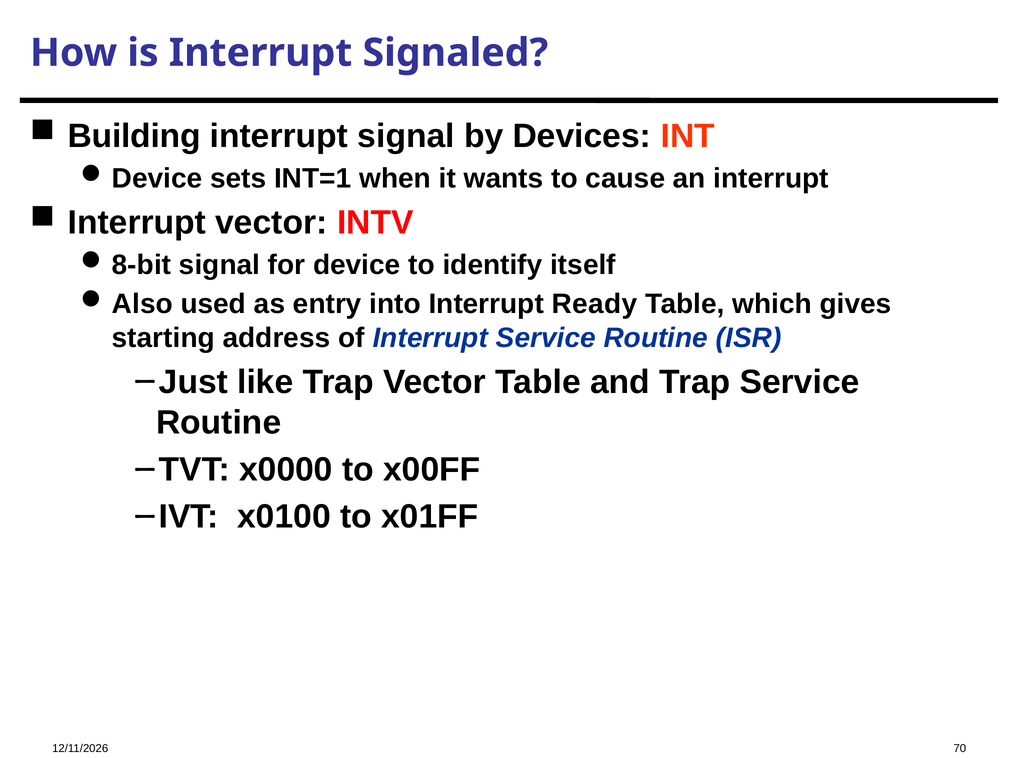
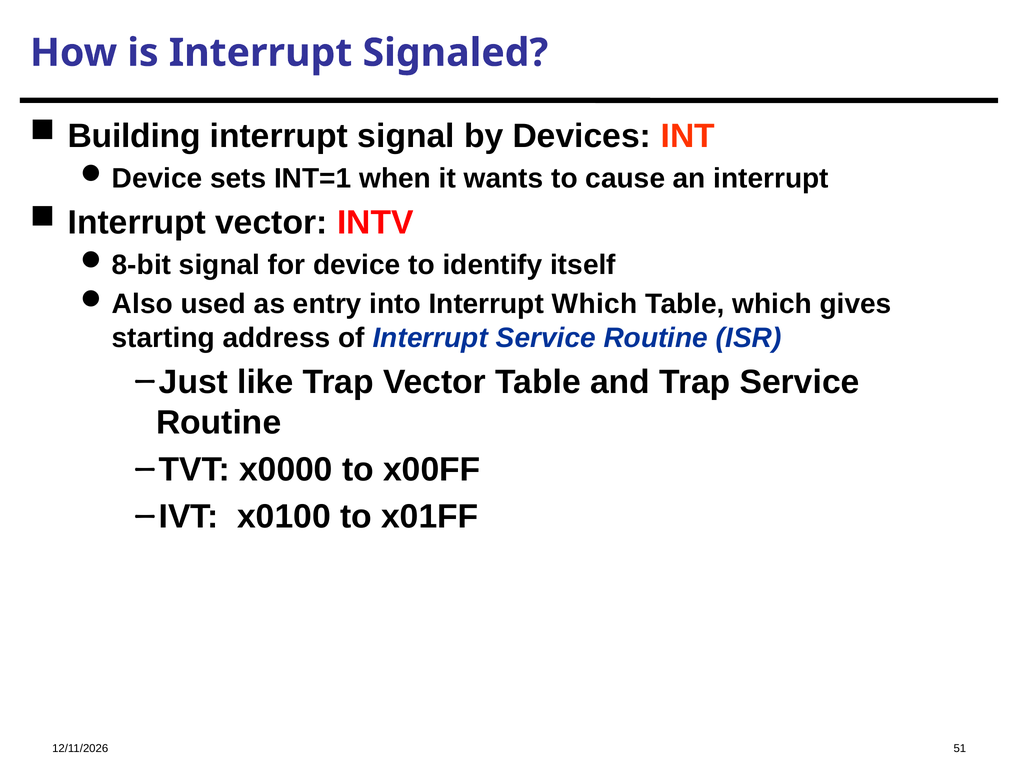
Interrupt Ready: Ready -> Which (595, 304)
70: 70 -> 51 (960, 748)
